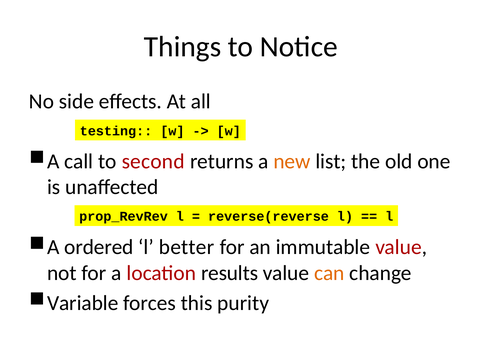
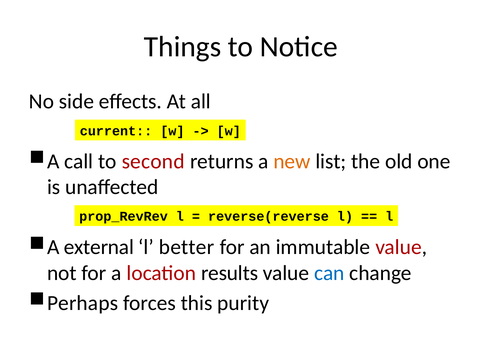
testing: testing -> current (116, 131)
ordered: ordered -> external (99, 247)
can colour: orange -> blue (329, 273)
Variable: Variable -> Perhaps (83, 303)
